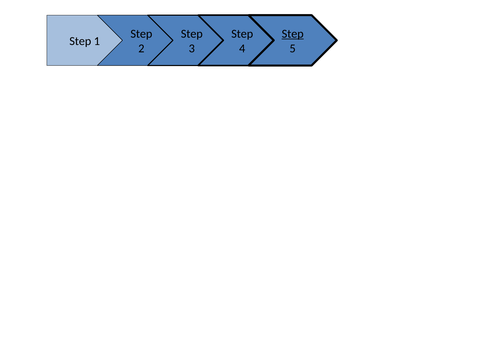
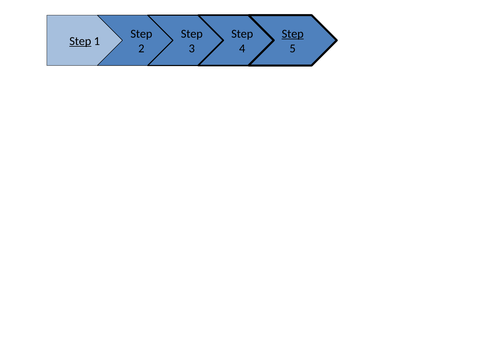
Step underline: none -> present (80, 41)
